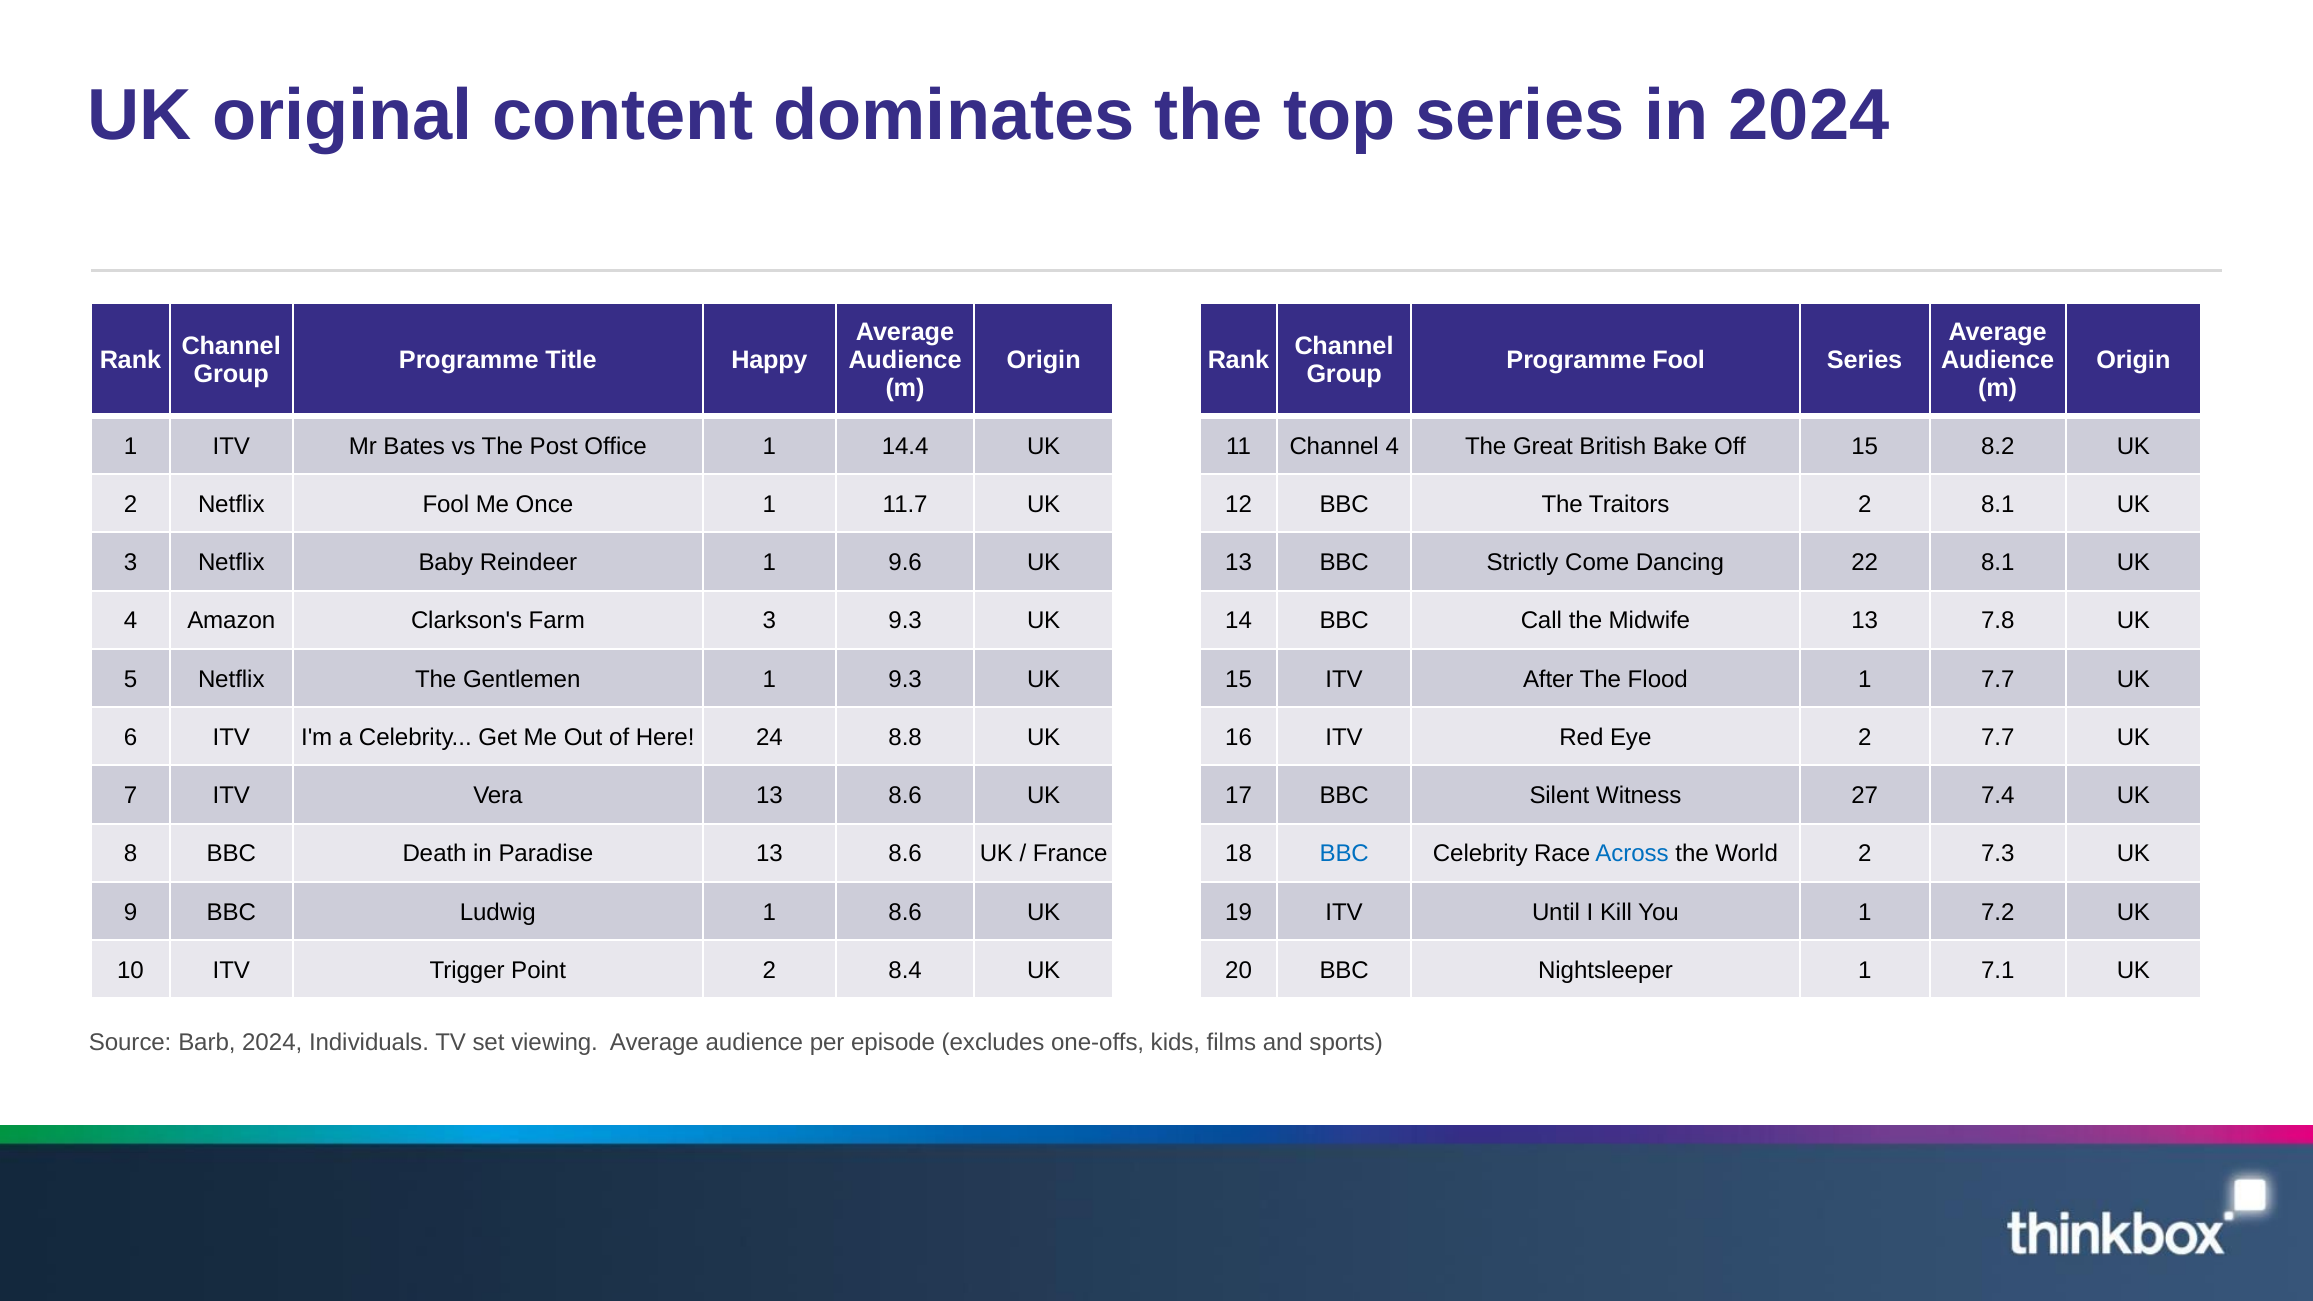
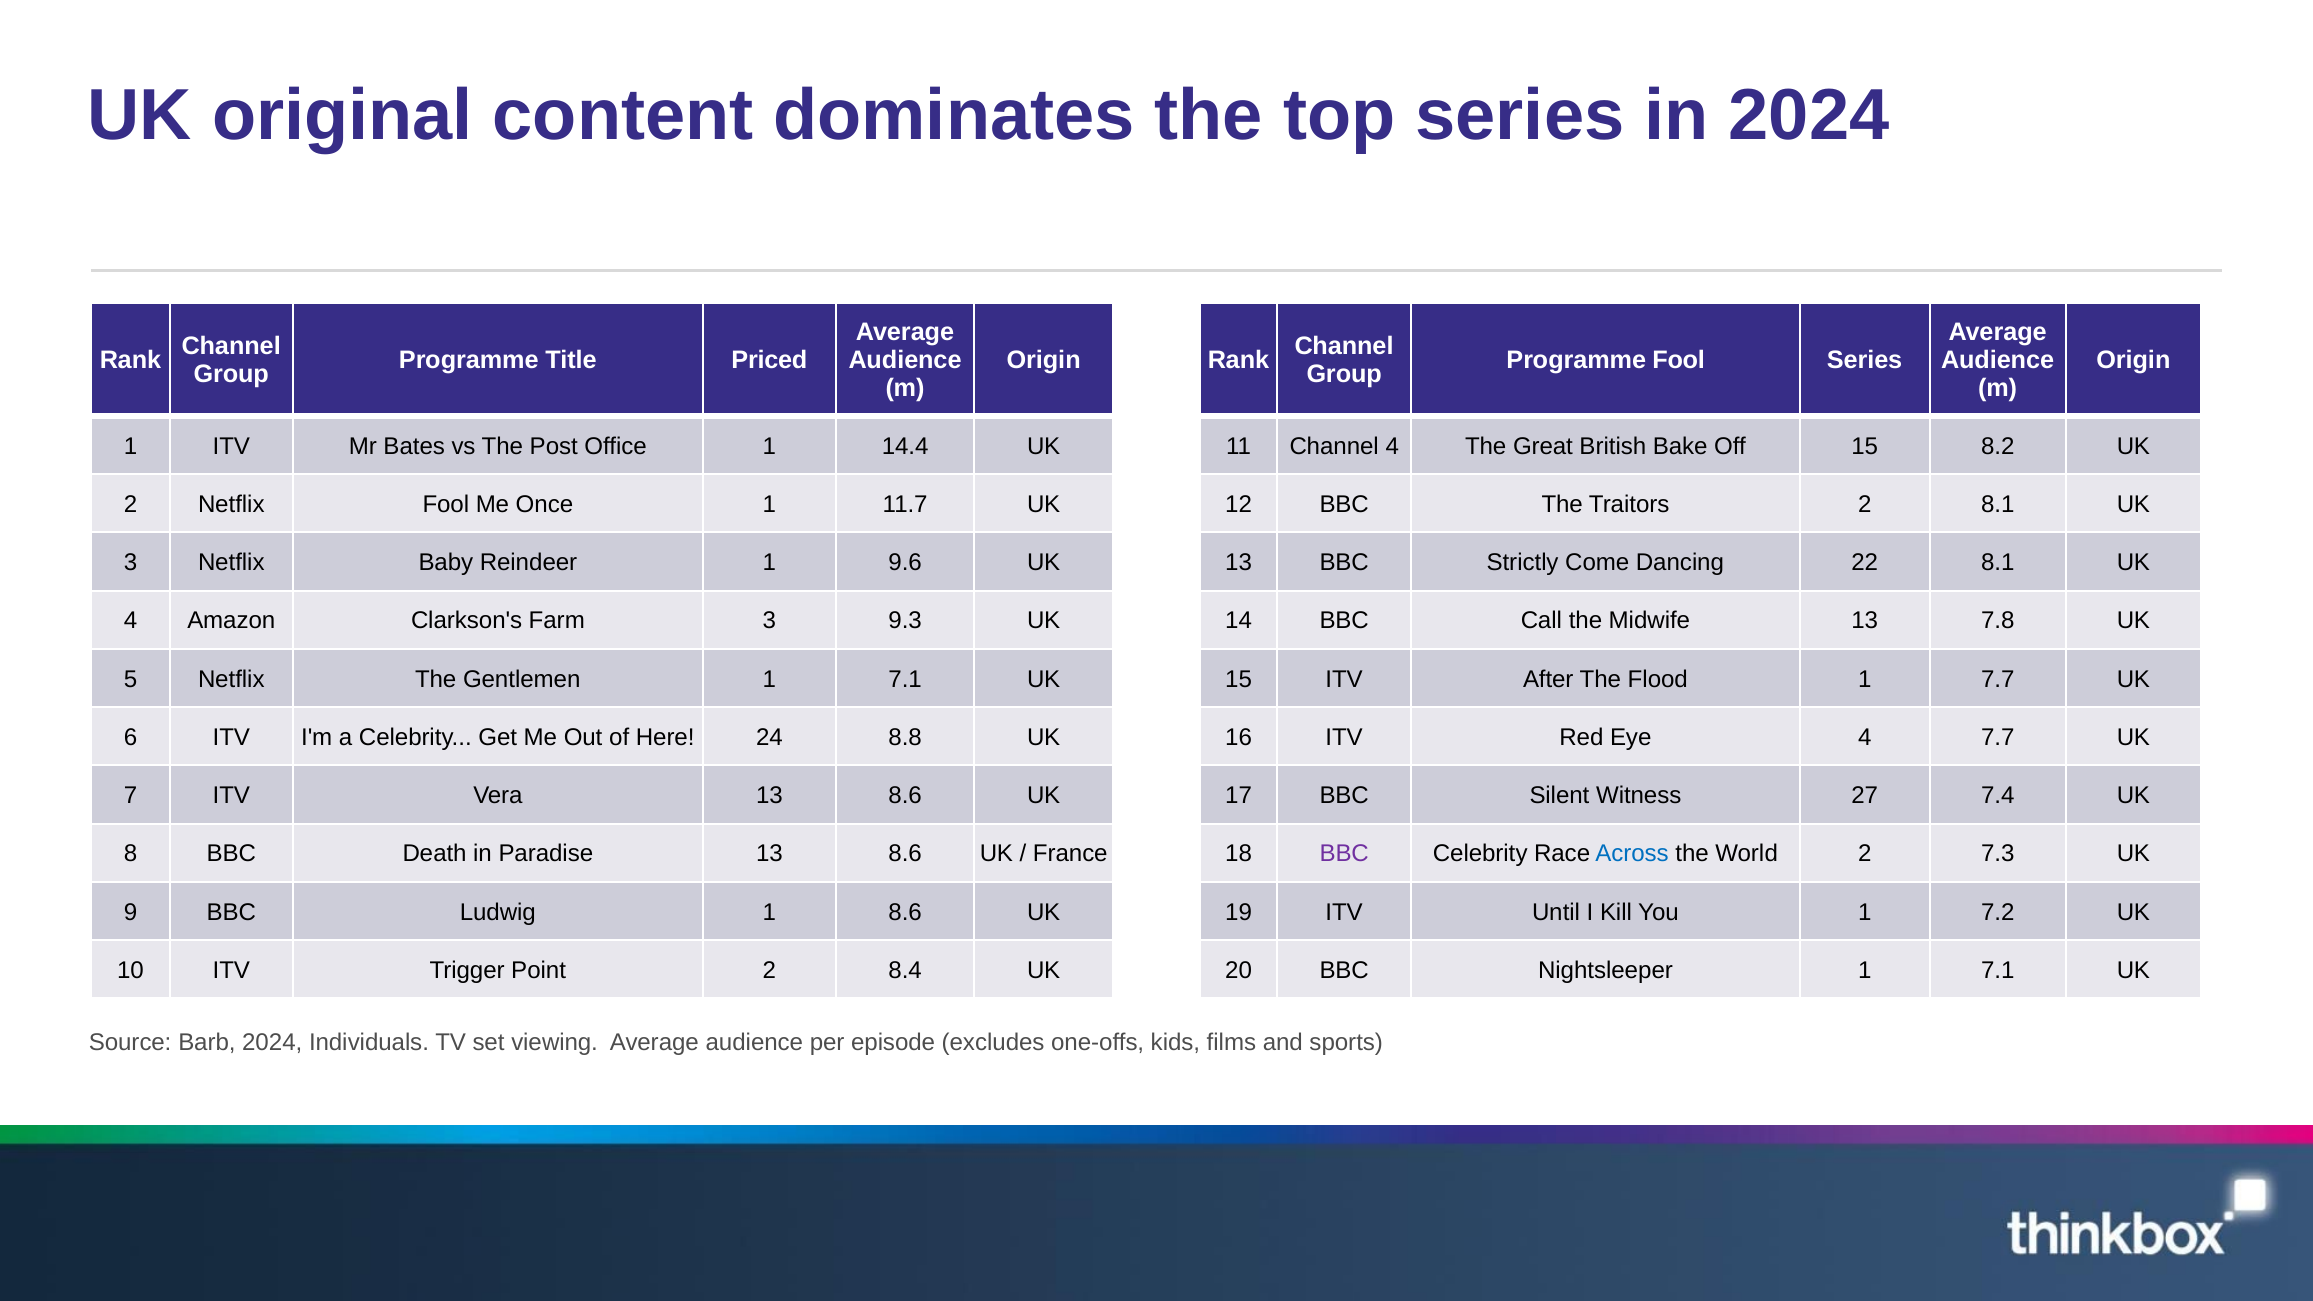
Happy: Happy -> Priced (769, 361)
Gentlemen 1 9.3: 9.3 -> 7.1 (905, 679)
Eye 2: 2 -> 4 (1865, 737)
BBC colour: blue -> purple (1344, 854)
